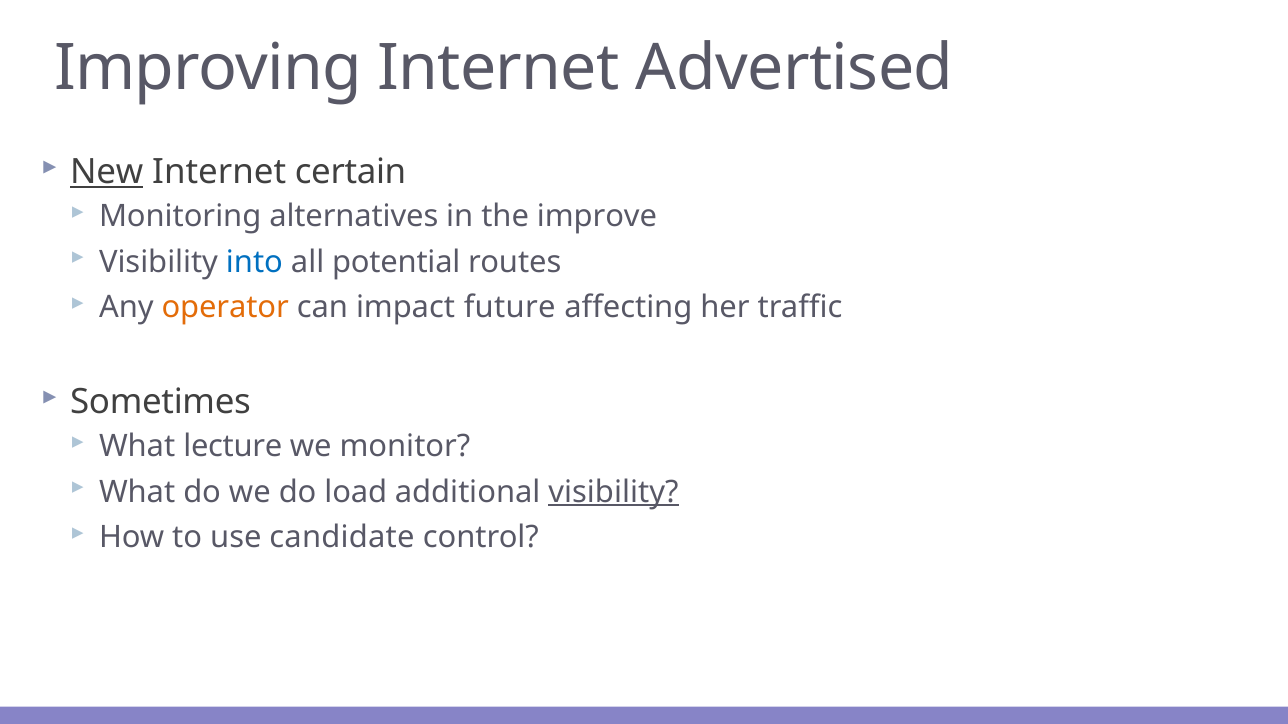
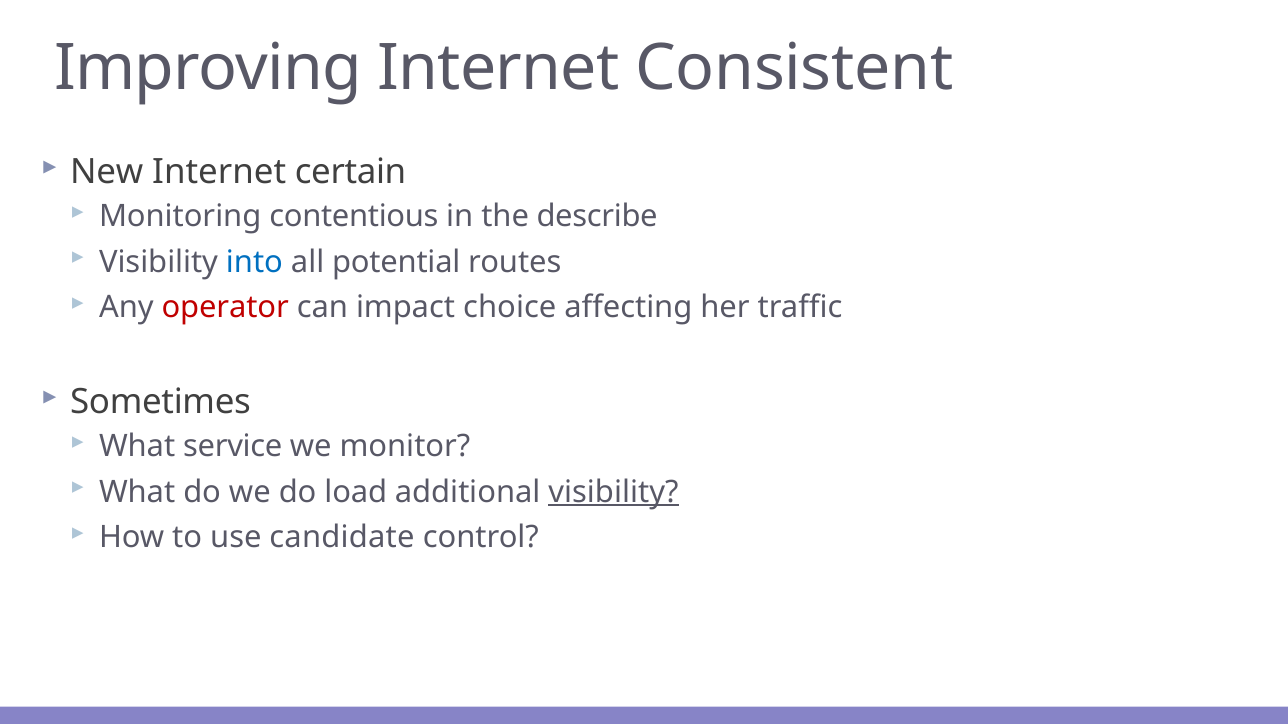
Advertised: Advertised -> Consistent (794, 68)
New underline: present -> none (107, 172)
alternatives: alternatives -> contentious (354, 217)
improve: improve -> describe (597, 217)
operator colour: orange -> red (225, 308)
future: future -> choice (510, 308)
lecture: lecture -> service (233, 447)
